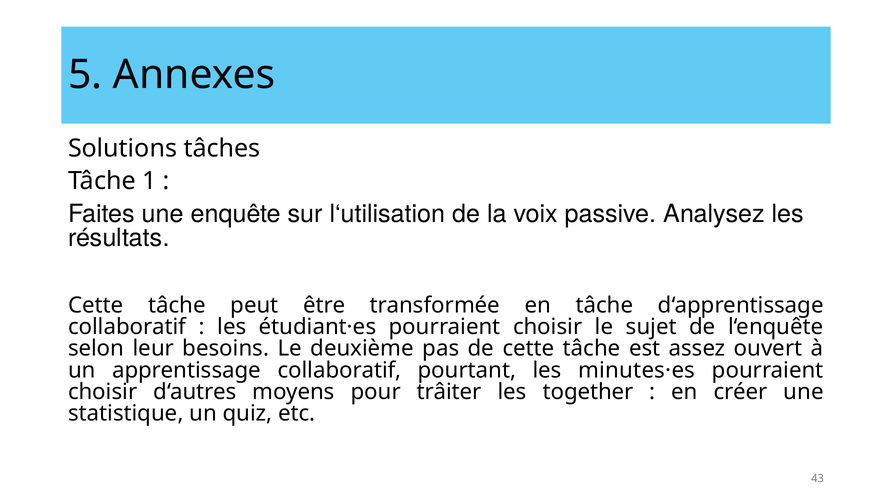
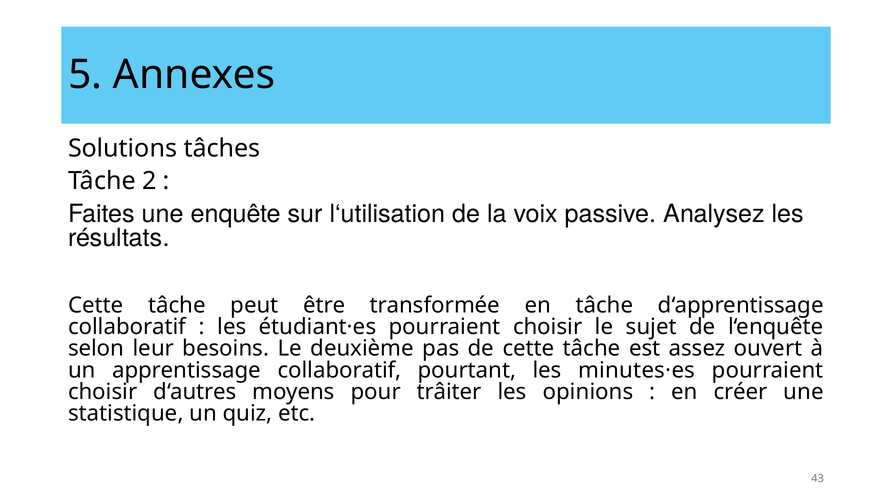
1: 1 -> 2 (149, 181)
together: together -> opinions (588, 392)
